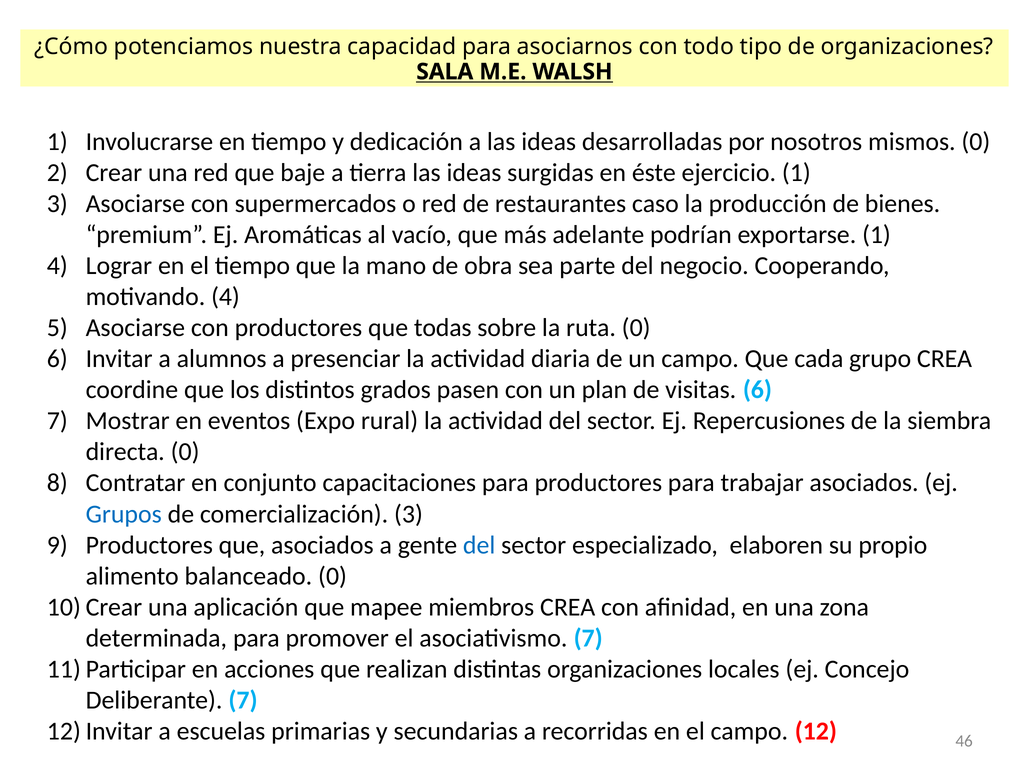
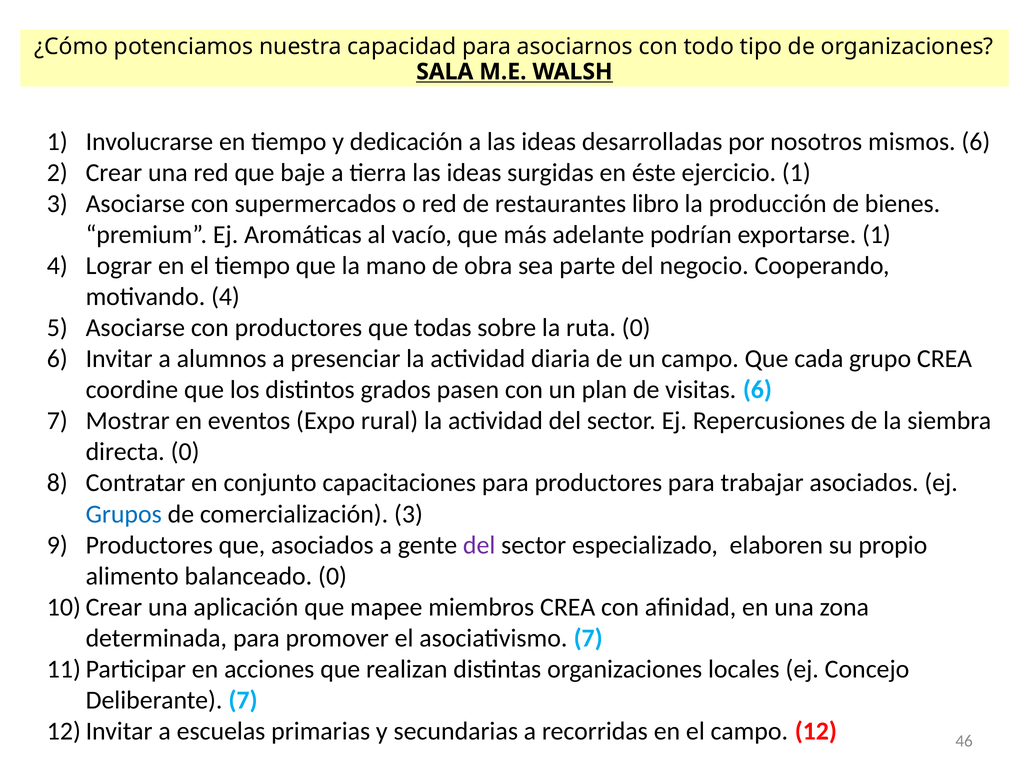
mismos 0: 0 -> 6 (976, 142)
caso: caso -> libro (655, 204)
del colour: blue -> purple (479, 545)
